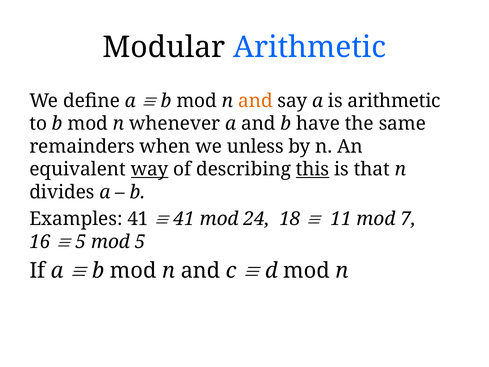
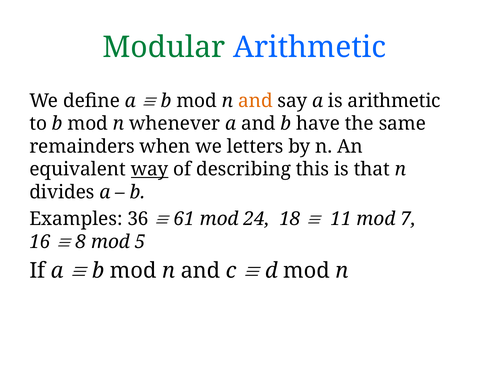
Modular colour: black -> green (164, 47)
unless: unless -> letters (255, 146)
this underline: present -> none (313, 169)
Examples 41: 41 -> 36 (138, 219)
41: 41 -> 61 (184, 219)
5: 5 -> 8 (81, 242)
